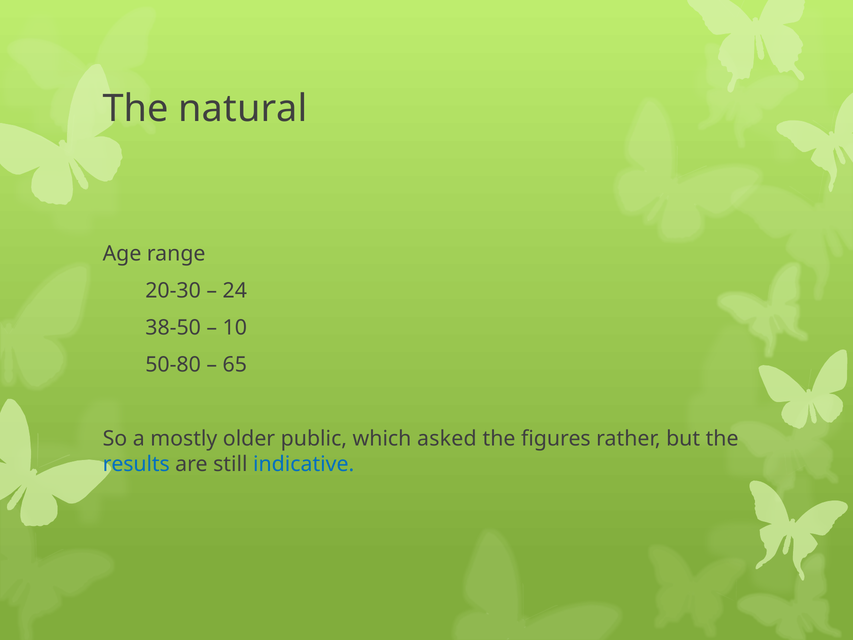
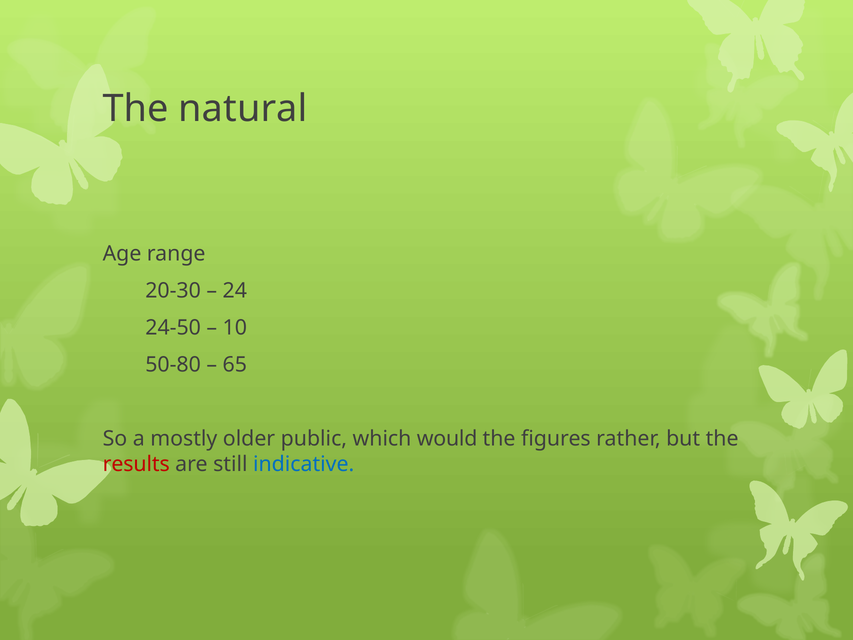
38-50: 38-50 -> 24-50 (173, 328)
asked: asked -> would (447, 439)
results colour: blue -> red (136, 464)
